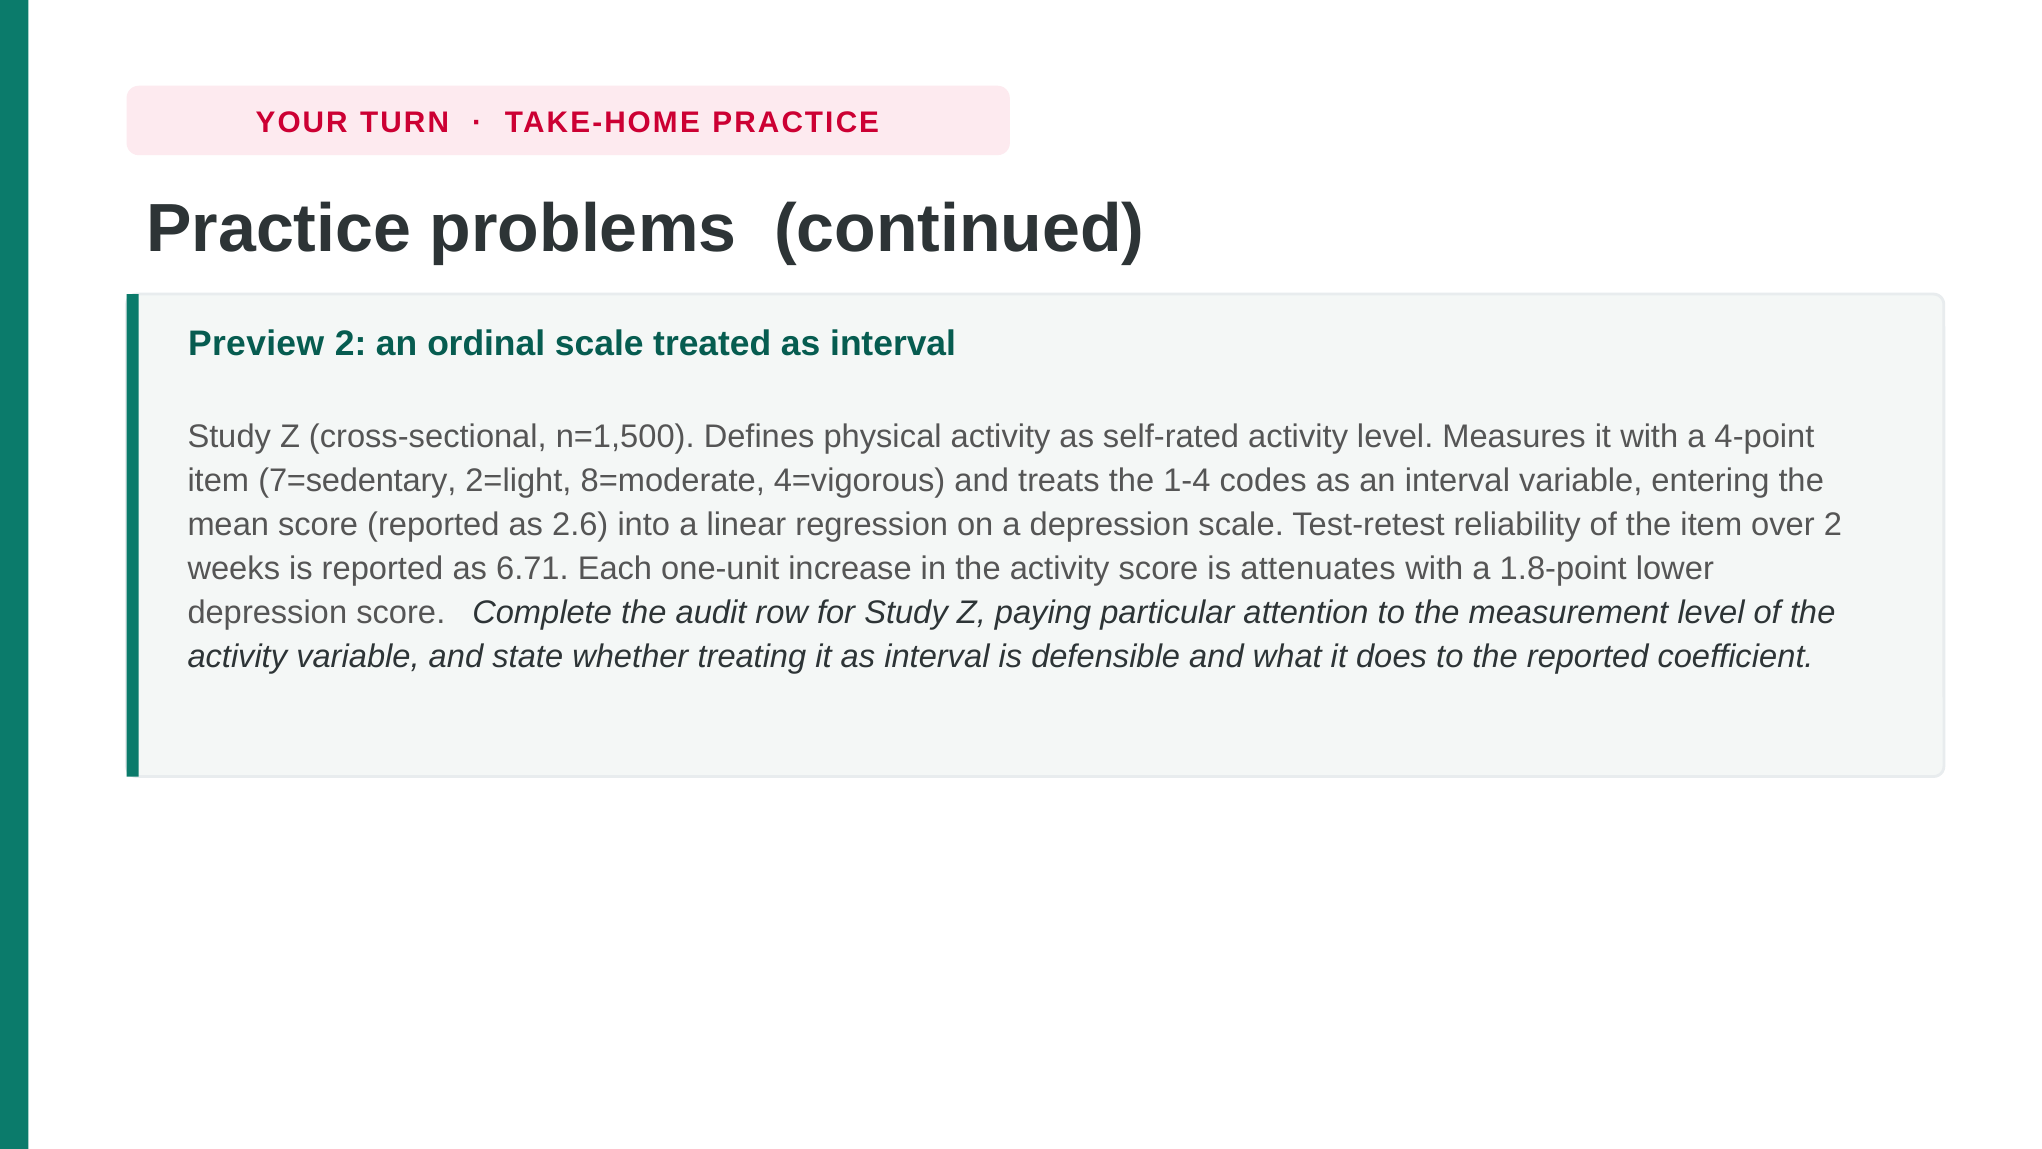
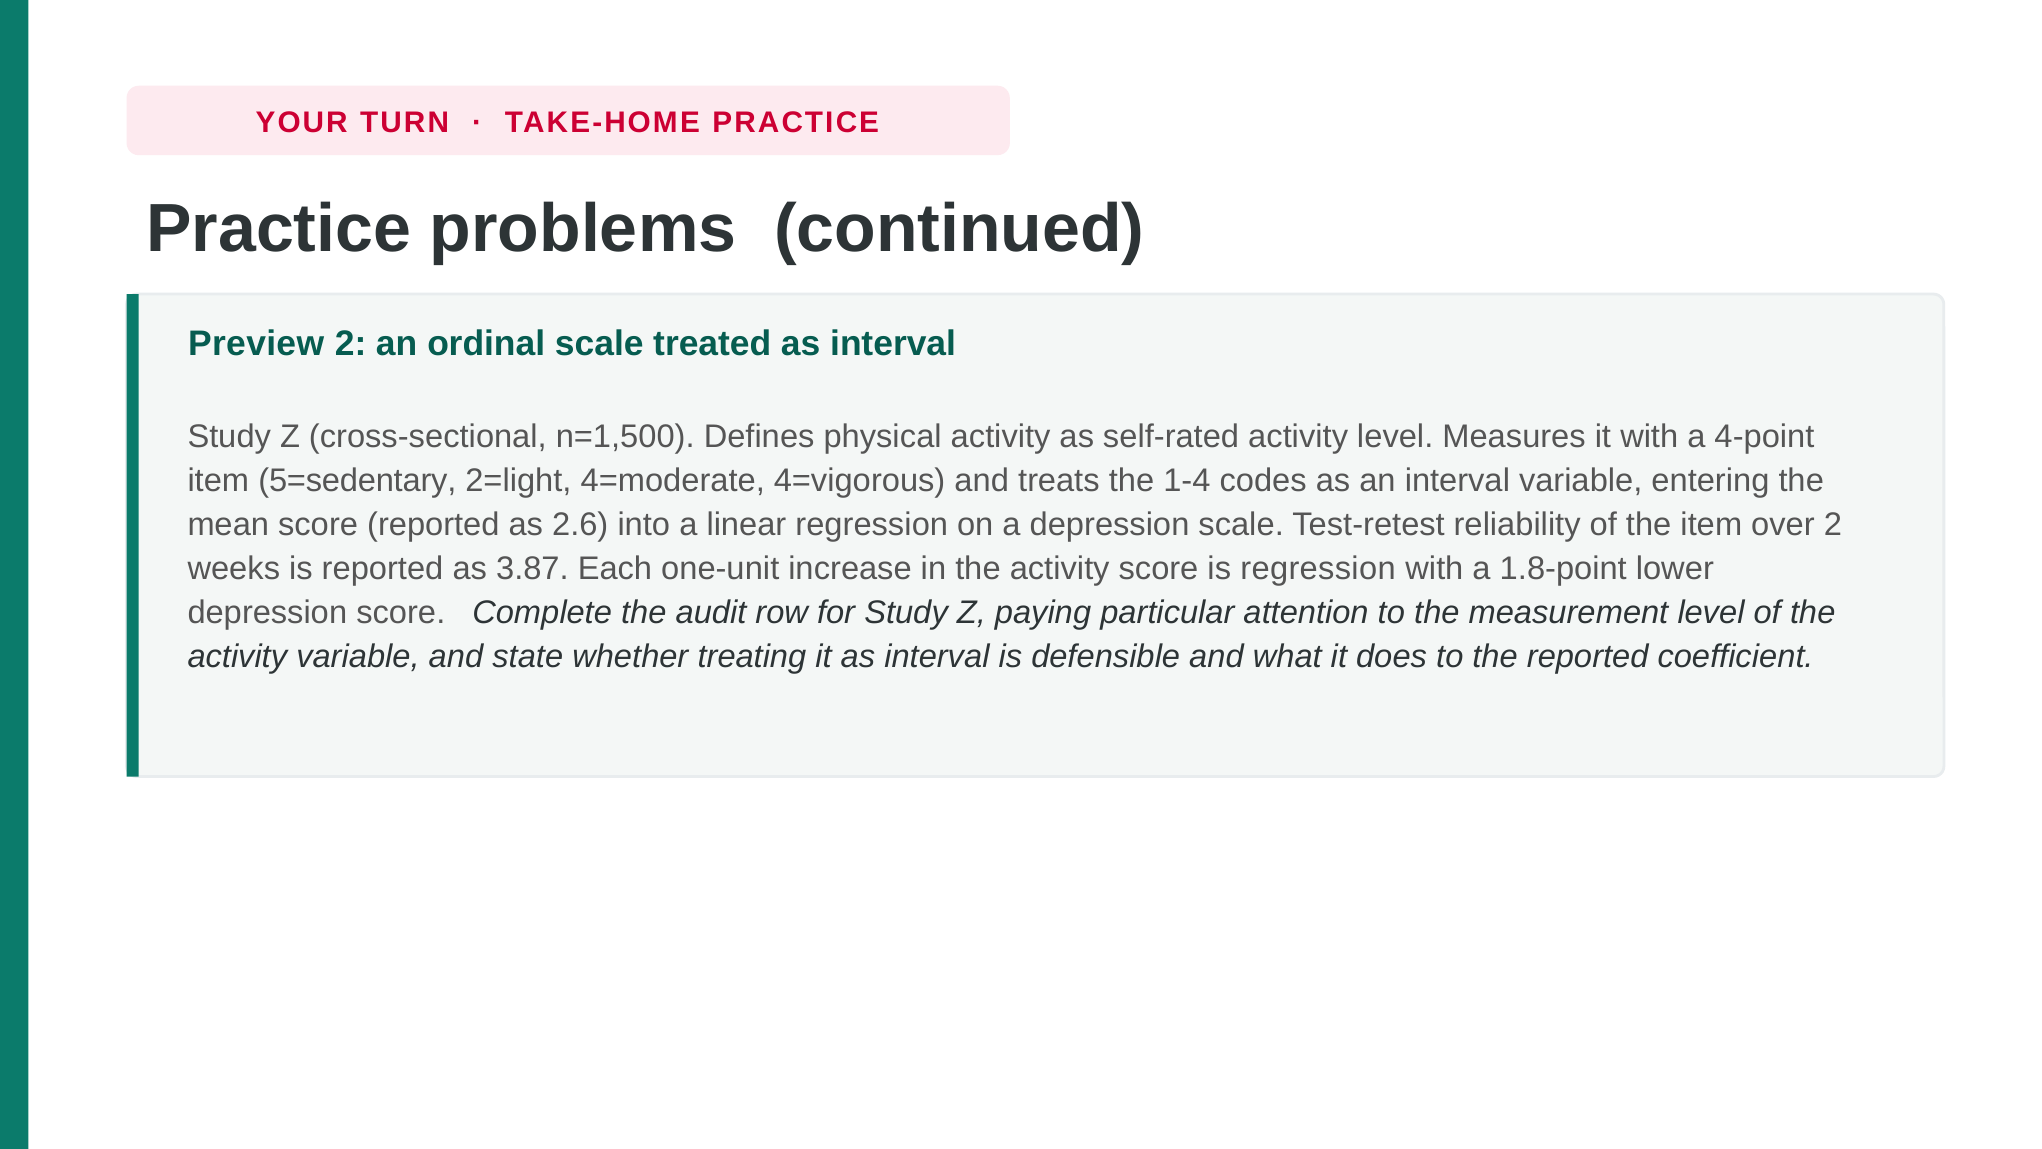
7=sedentary: 7=sedentary -> 5=sedentary (357, 481)
8=moderate: 8=moderate -> 4=moderate (673, 481)
6.71: 6.71 -> 3.87 (532, 568)
is attenuates: attenuates -> regression (1318, 568)
